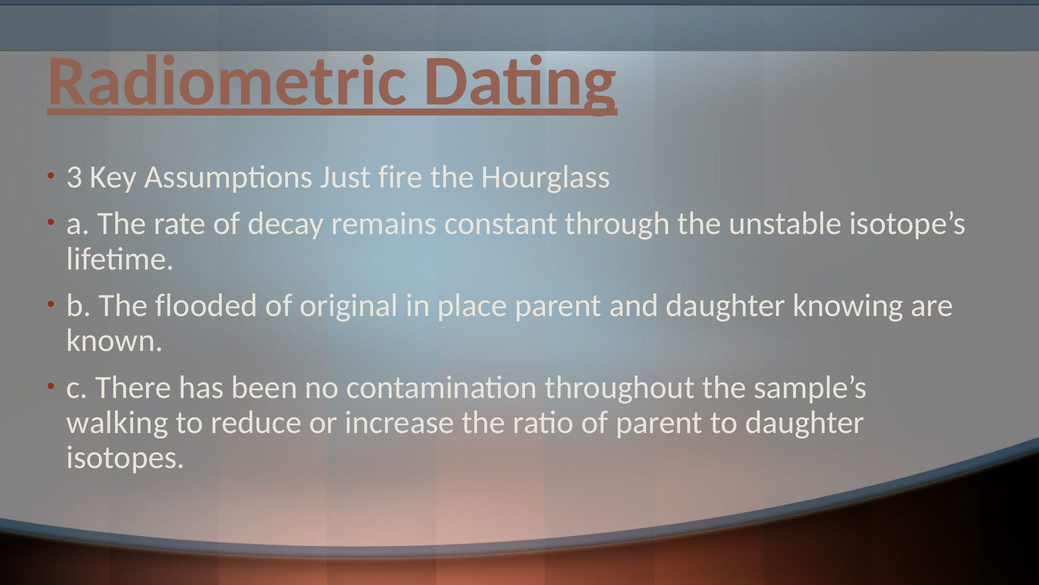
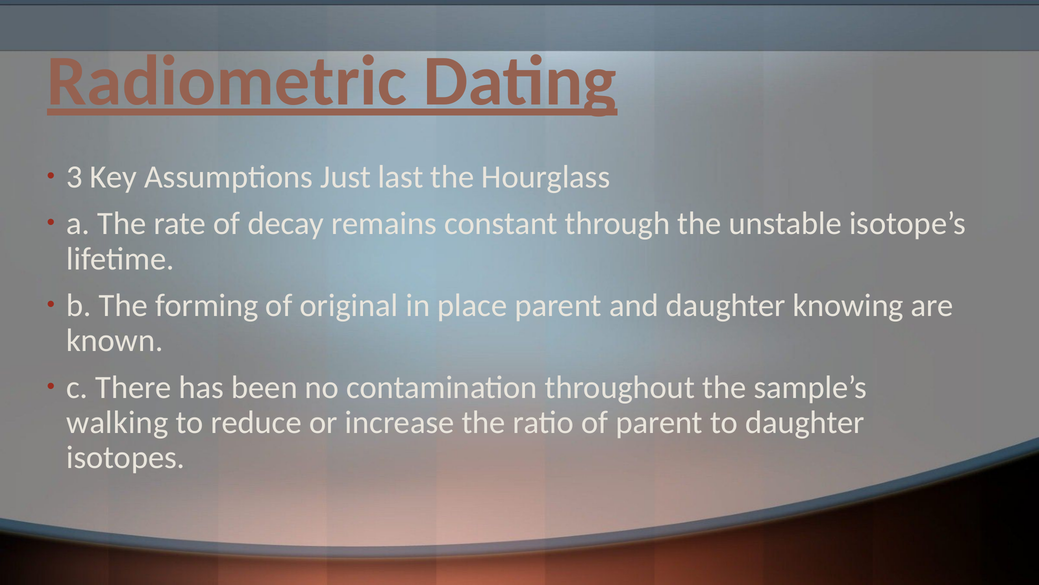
fire: fire -> last (401, 177)
flooded: flooded -> forming (207, 305)
